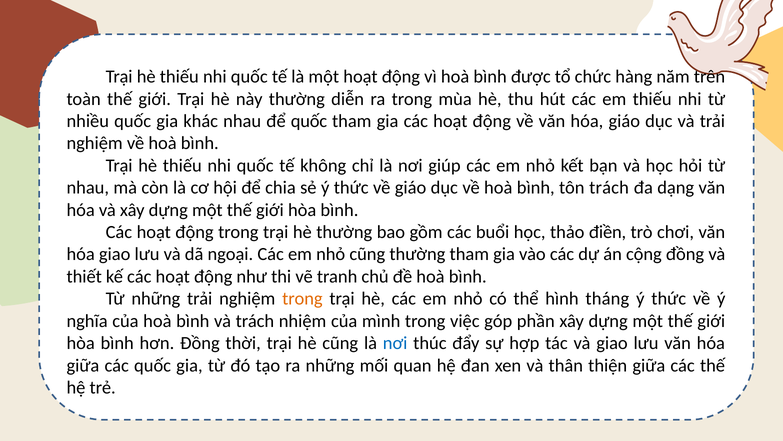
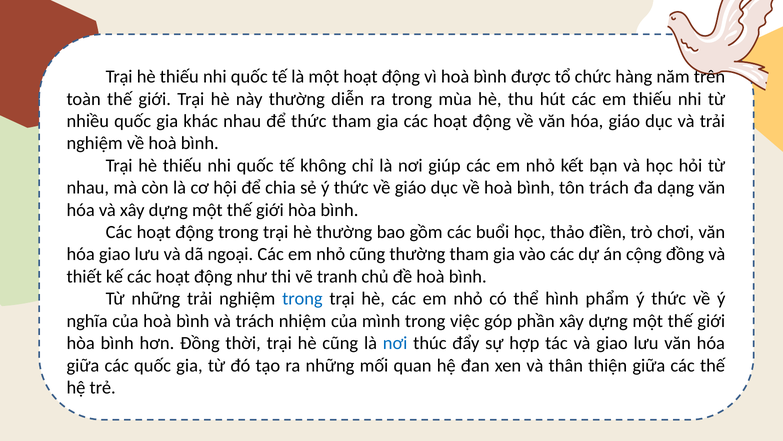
để quốc: quốc -> thức (309, 121)
trong colour: orange -> blue (302, 298)
tháng: tháng -> phẩm (607, 298)
